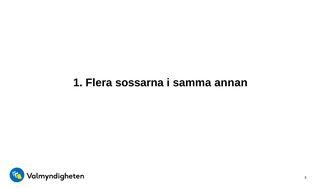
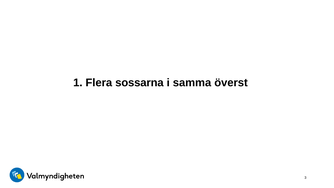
annan: annan -> överst (231, 83)
